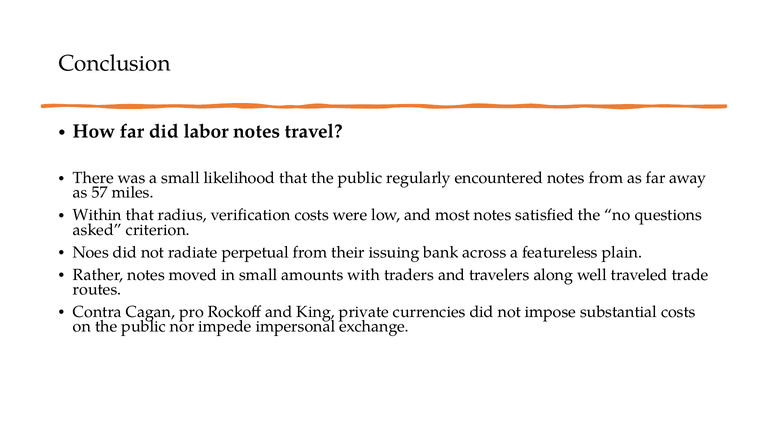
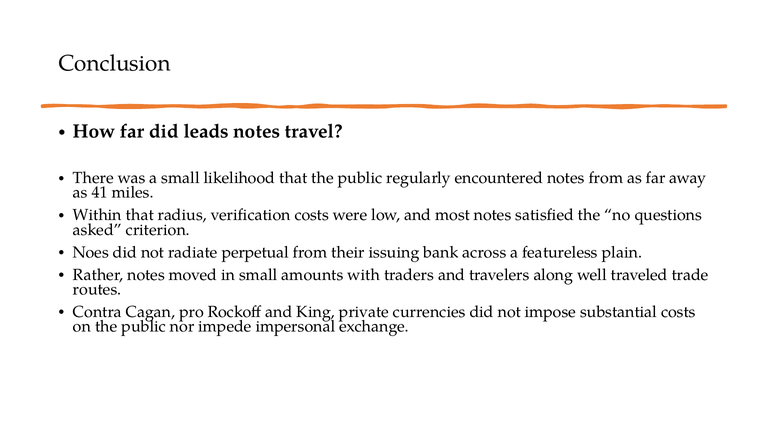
labor: labor -> leads (206, 132)
57: 57 -> 41 (100, 193)
